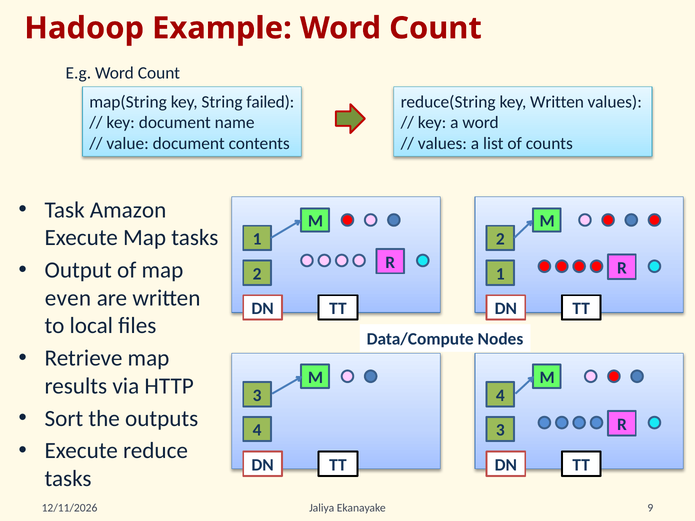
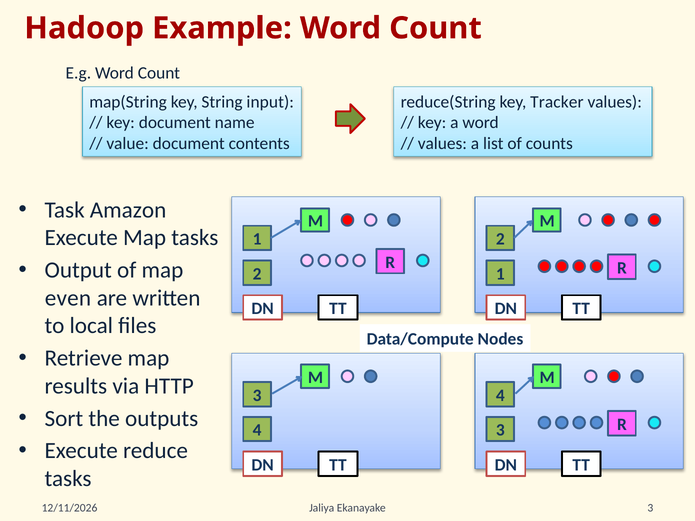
failed: failed -> input (270, 102)
key Written: Written -> Tracker (557, 102)
Ekanayake 9: 9 -> 3 (650, 508)
